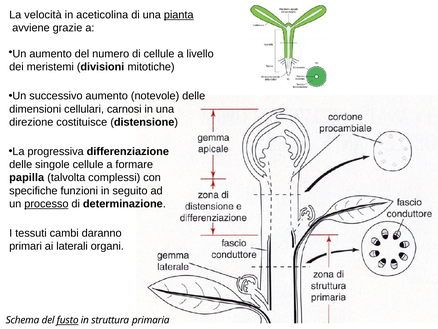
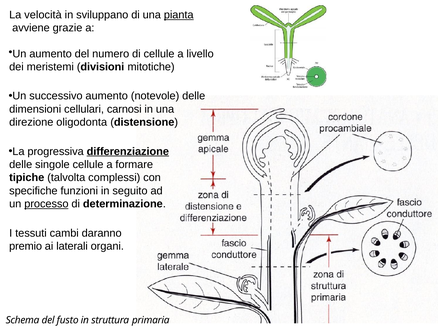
aceticolina: aceticolina -> sviluppano (102, 15)
costituisce: costituisce -> oligodonta (82, 122)
differenziazione underline: none -> present (128, 151)
papilla: papilla -> tipiche (27, 177)
primari: primari -> premio (26, 246)
fusto underline: present -> none (68, 320)
